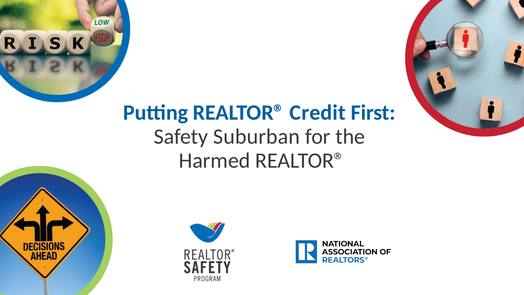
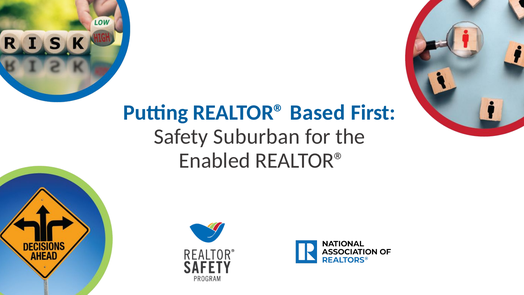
Credit: Credit -> Based (318, 113)
Harmed: Harmed -> Enabled (215, 160)
